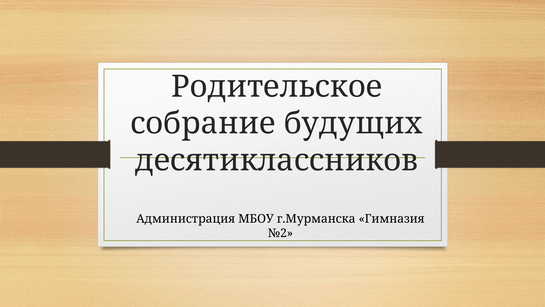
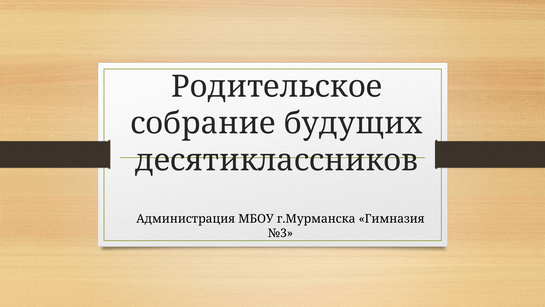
№2: №2 -> №3 (280, 233)
